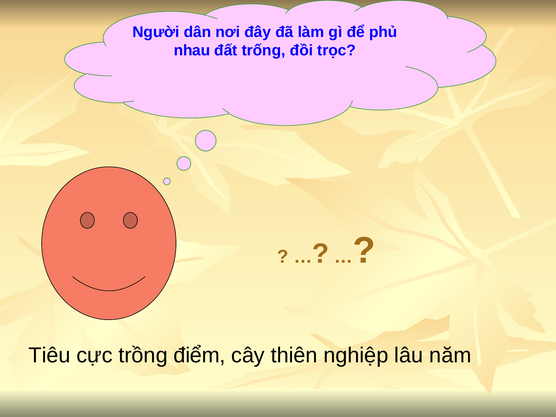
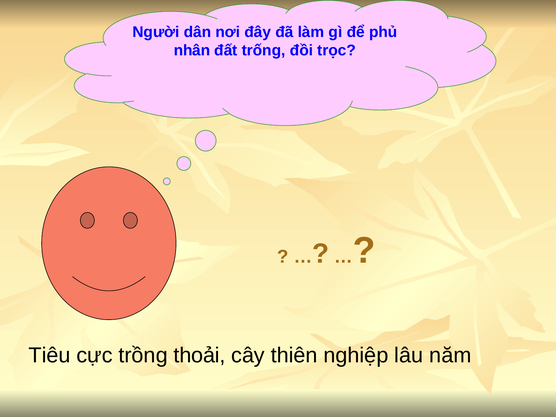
nhau: nhau -> nhân (192, 51)
điểm: điểm -> thoải (200, 355)
